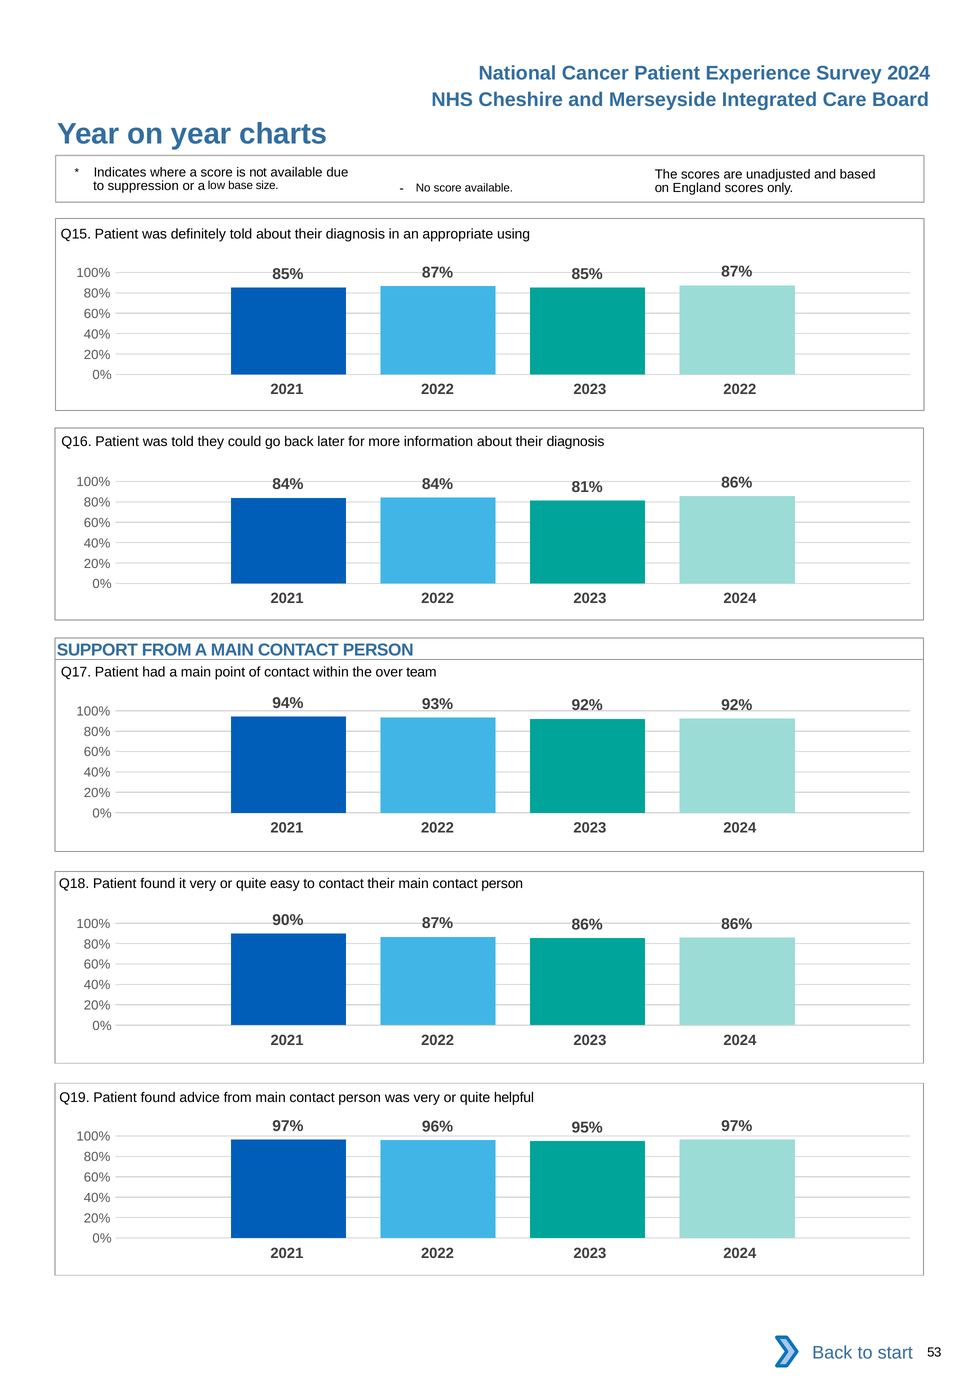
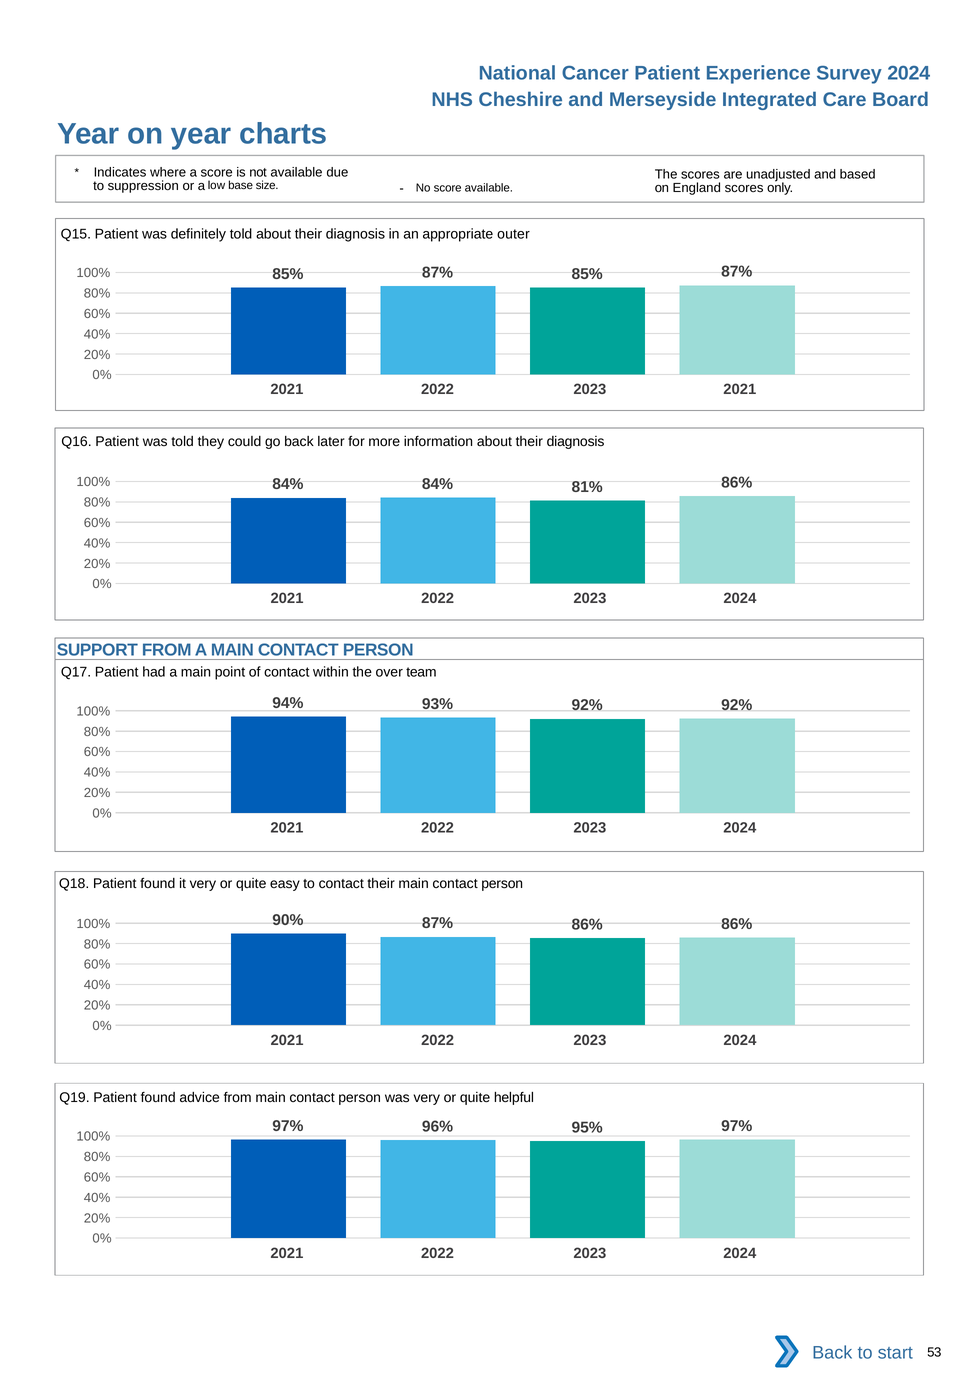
using: using -> outer (513, 234)
2023 2022: 2022 -> 2021 (740, 389)
